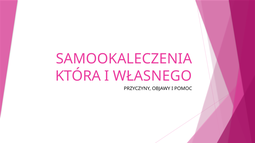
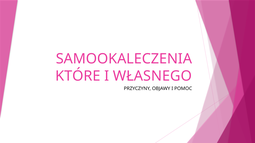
KTÓRA: KTÓRA -> KTÓRE (78, 76)
